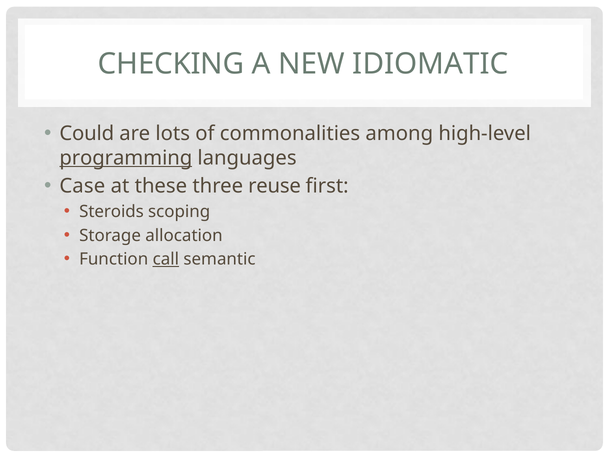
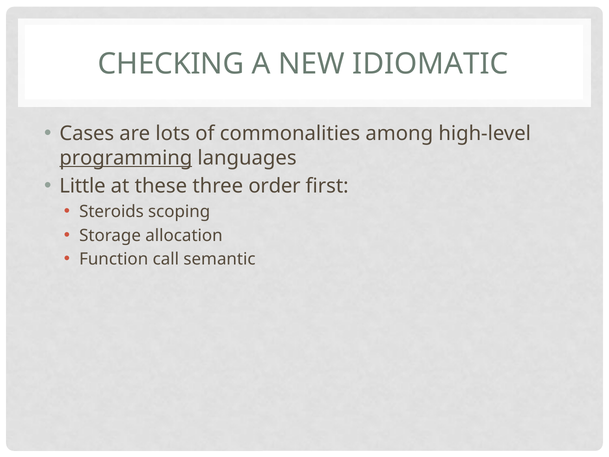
Could: Could -> Cases (87, 133)
Case: Case -> Little (82, 186)
reuse: reuse -> order (275, 186)
call underline: present -> none (166, 259)
